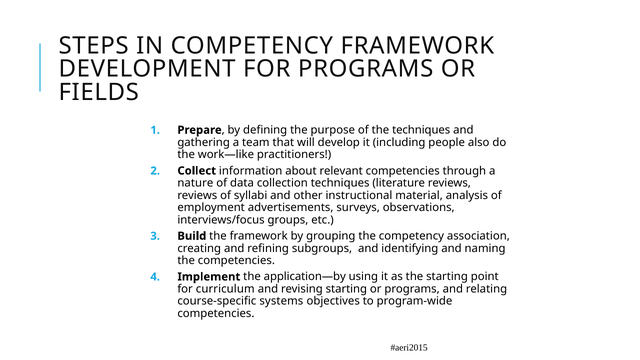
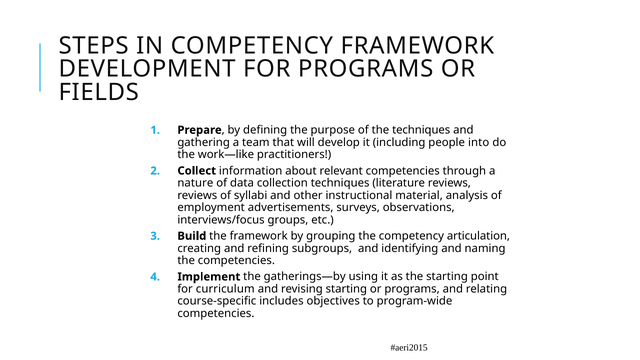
also: also -> into (479, 142)
association: association -> articulation (478, 236)
application—by: application—by -> gatherings—by (305, 277)
systems: systems -> includes (281, 301)
